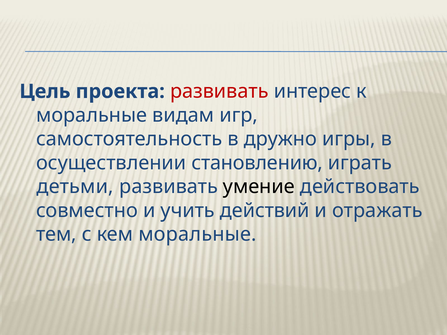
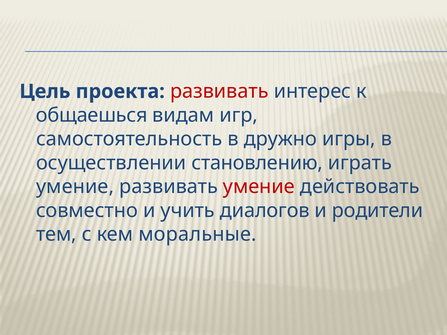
моральные: моральные -> общаешься (92, 115)
детьми: детьми -> умение (75, 187)
умение colour: black -> red (259, 187)
действий: действий -> диалогов (265, 211)
отражать: отражать -> родители (377, 211)
